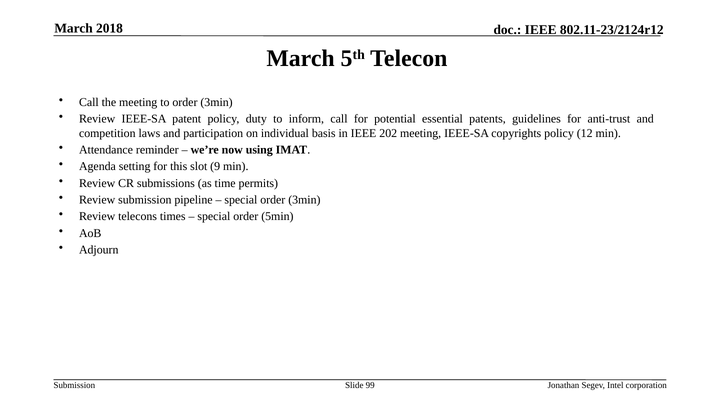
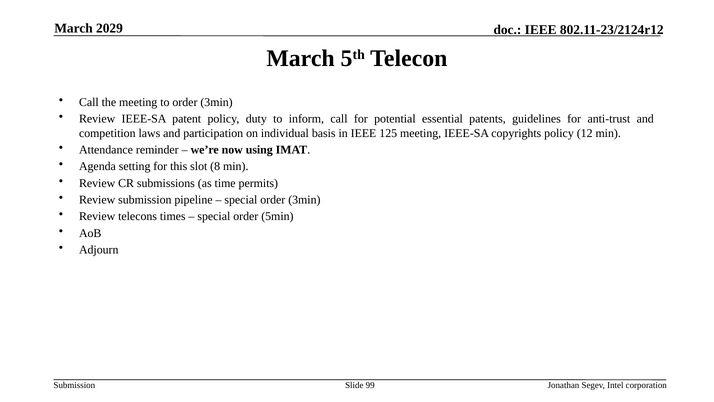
2018: 2018 -> 2029 (109, 28)
202: 202 -> 125 (388, 133)
9: 9 -> 8 (215, 166)
